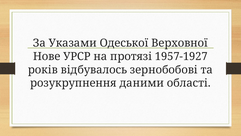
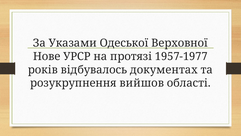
1957-1927: 1957-1927 -> 1957-1977 (181, 56)
зернобобові: зернобобові -> документах (164, 70)
даними: даними -> вийшов (142, 83)
